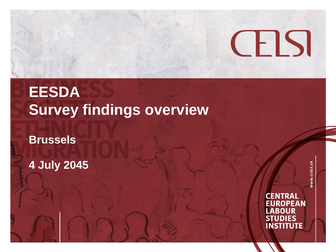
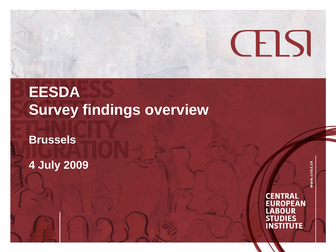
2045: 2045 -> 2009 (76, 165)
